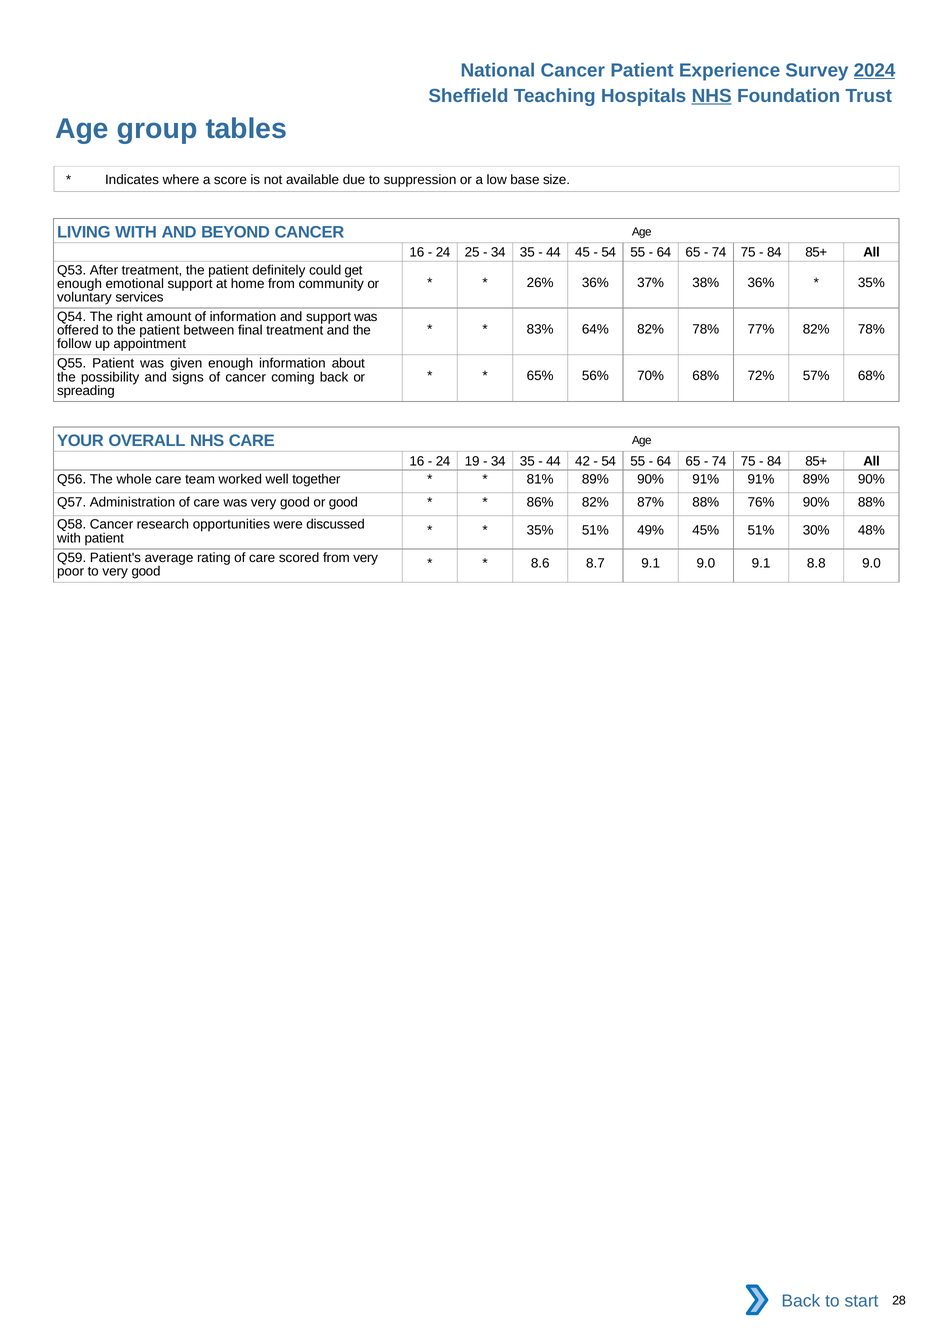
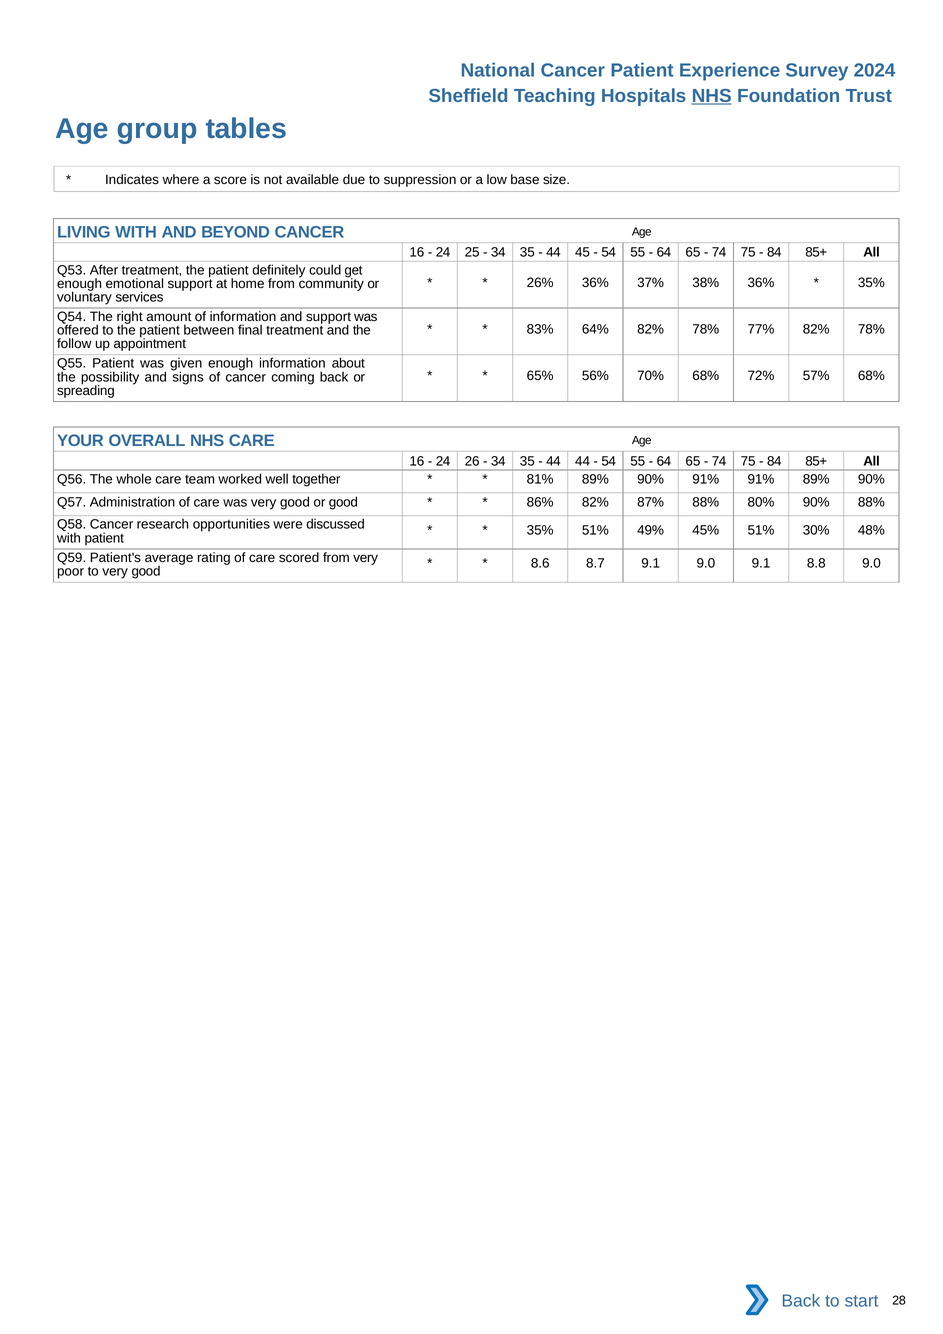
2024 underline: present -> none (875, 70)
19: 19 -> 26 (472, 461)
44 42: 42 -> 44 (583, 461)
76%: 76% -> 80% (761, 502)
